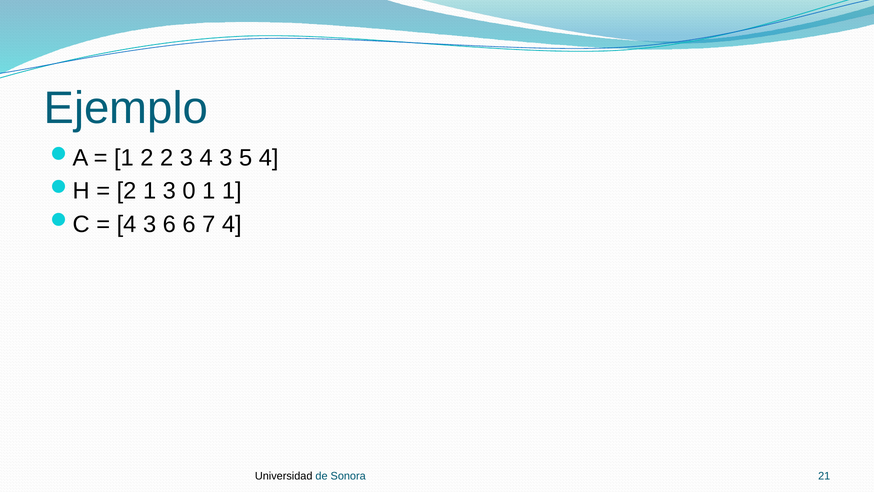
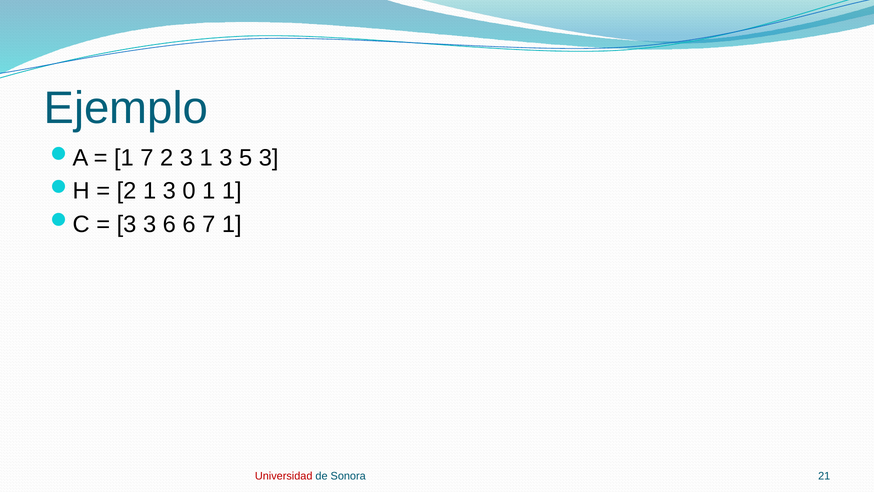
1 2: 2 -> 7 (147, 158)
3 4: 4 -> 1 (206, 158)
5 4: 4 -> 3 (269, 158)
4: 4 -> 3 (127, 224)
7 4: 4 -> 1 (232, 224)
Universidad colour: black -> red (284, 476)
